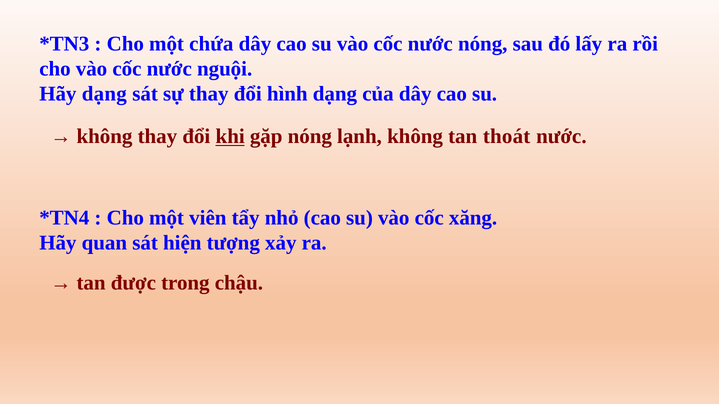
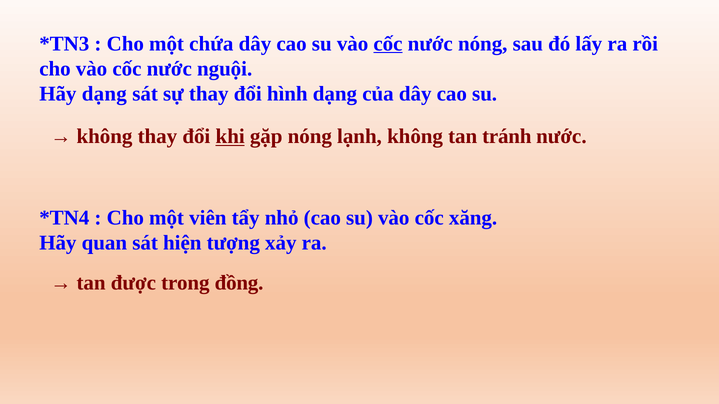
cốc underline: none -> present (388, 44)
thoát: thoát -> tránh (507, 137)
chậu: chậu -> đồng (239, 283)
